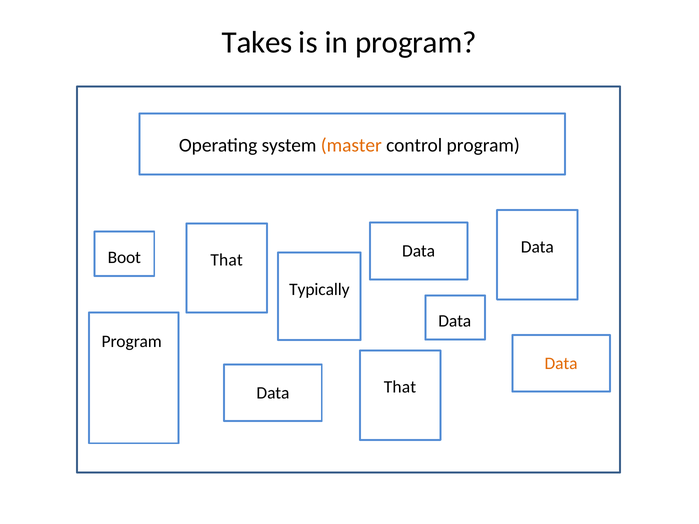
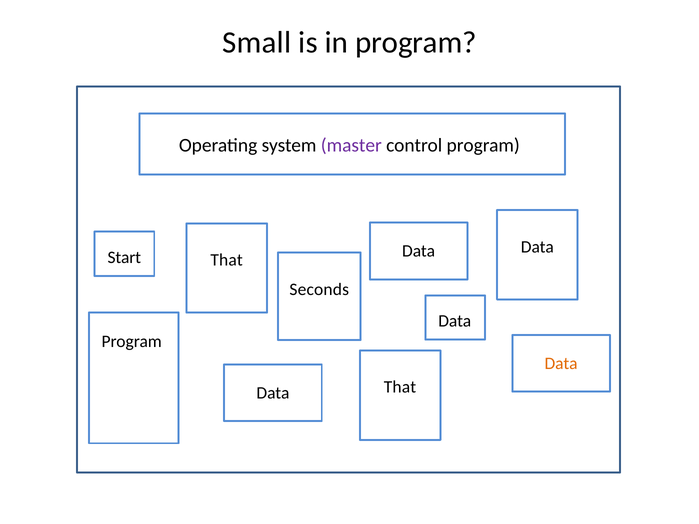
Takes: Takes -> Small (257, 43)
master colour: orange -> purple (351, 145)
Boot: Boot -> Start (124, 258)
Typically: Typically -> Seconds (319, 290)
